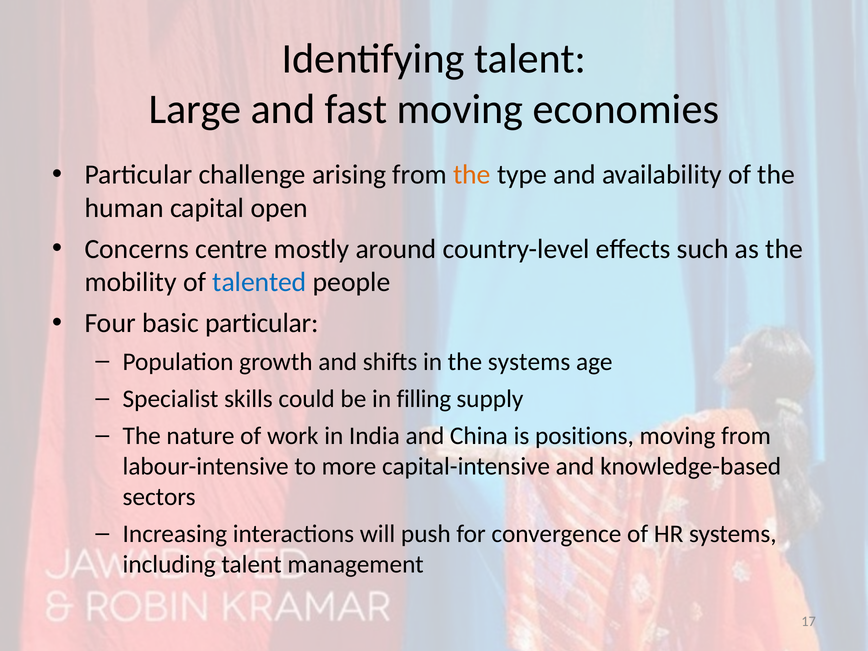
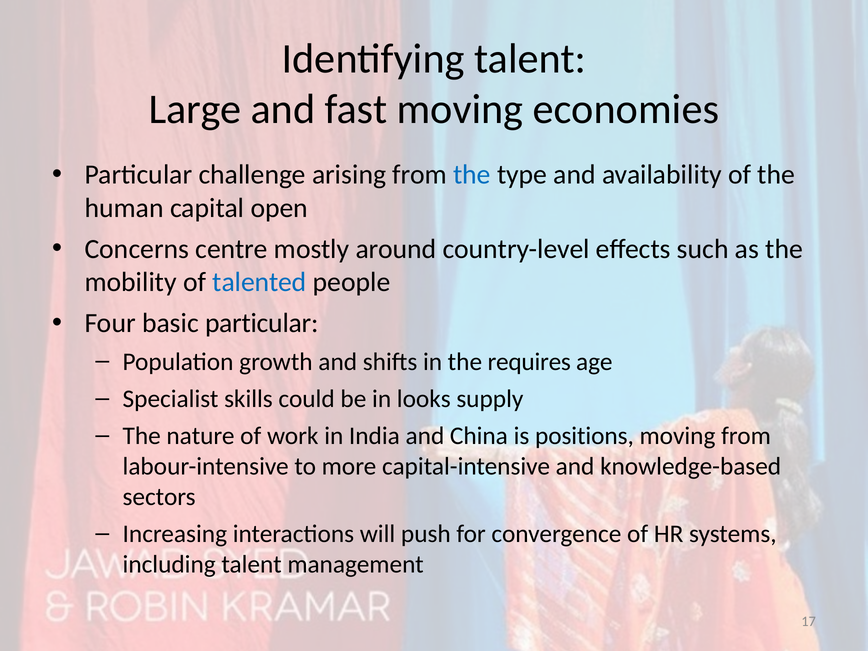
the colour: orange -> blue (472, 175)
the systems: systems -> requires (529, 362)
filling: filling -> looks (424, 399)
